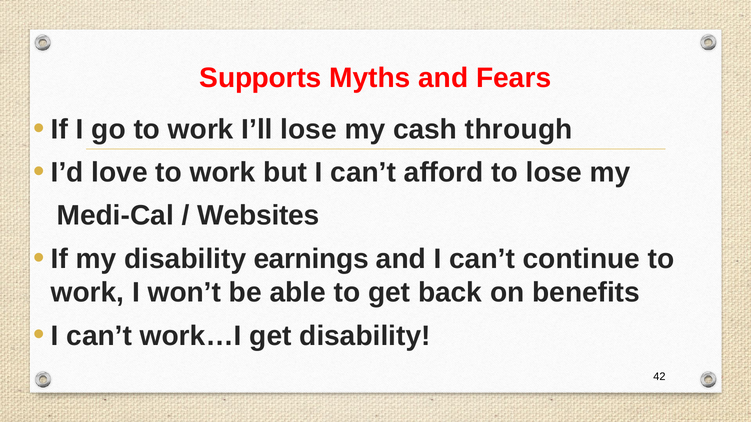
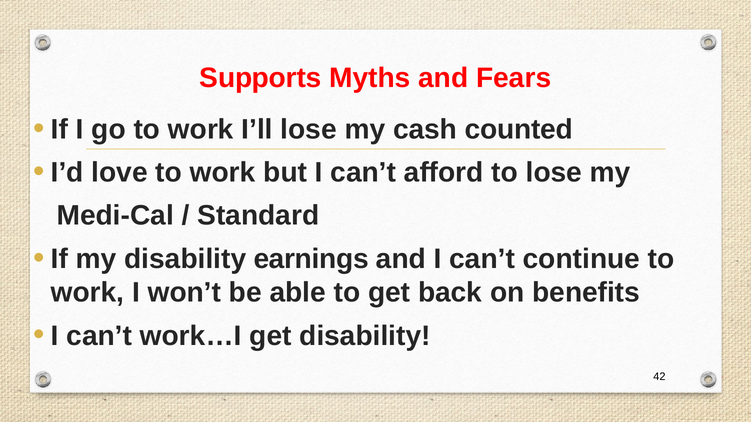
through: through -> counted (519, 129)
Websites: Websites -> Standard (258, 216)
